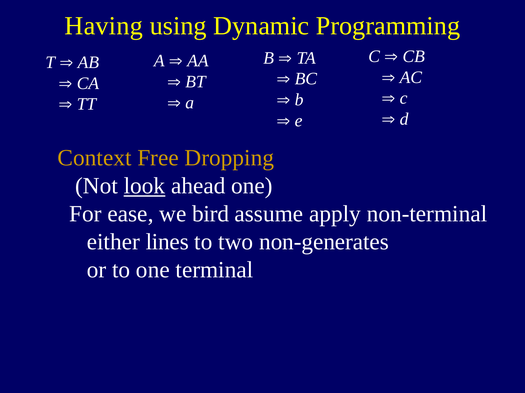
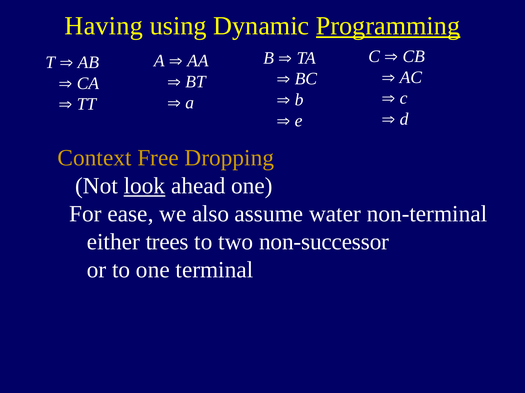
Programming underline: none -> present (388, 26)
bird: bird -> also (211, 214)
apply: apply -> water (335, 214)
lines: lines -> trees (167, 242)
non-generates: non-generates -> non-successor (324, 242)
